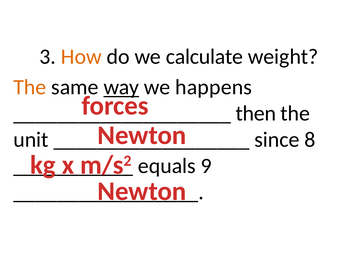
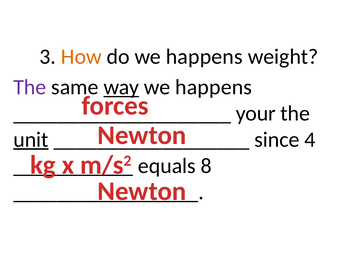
do we calculate: calculate -> happens (204, 57)
The colour: orange -> purple (30, 87)
then: then -> your (256, 114)
unit underline: none -> present (31, 140)
8: 8 -> 4 (310, 140)
9: 9 -> 8 (206, 166)
